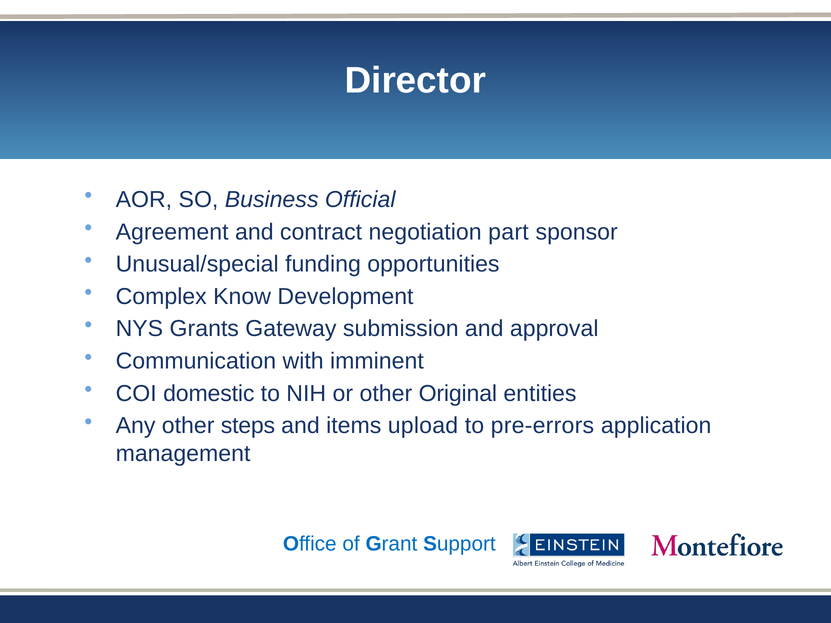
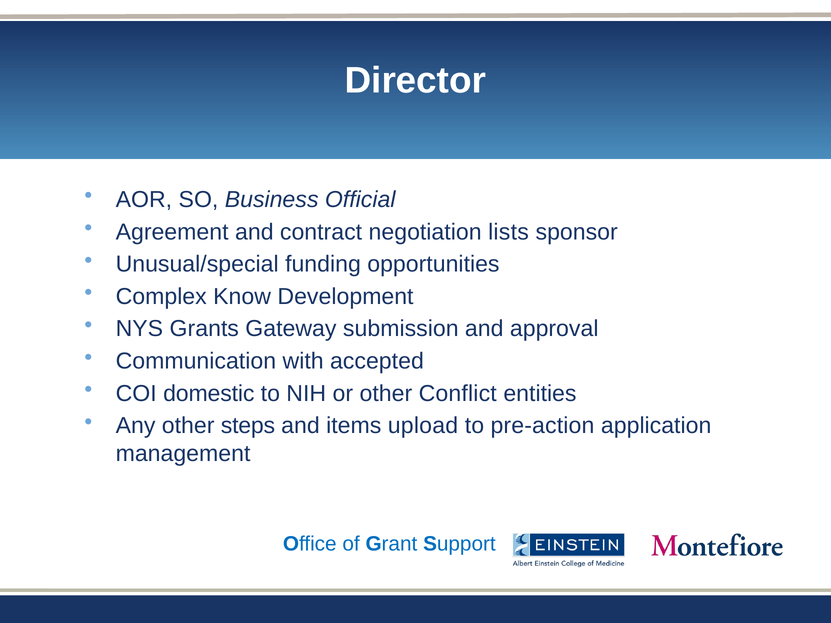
part: part -> lists (508, 232)
imminent: imminent -> accepted (377, 361)
Original: Original -> Conflict (458, 394)
pre-errors: pre-errors -> pre-action (542, 426)
